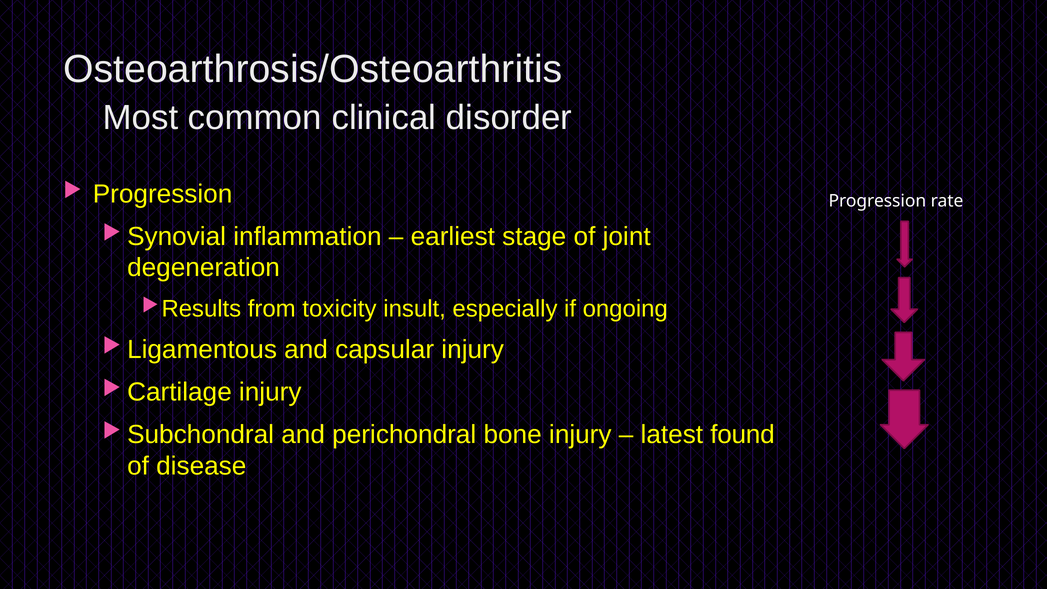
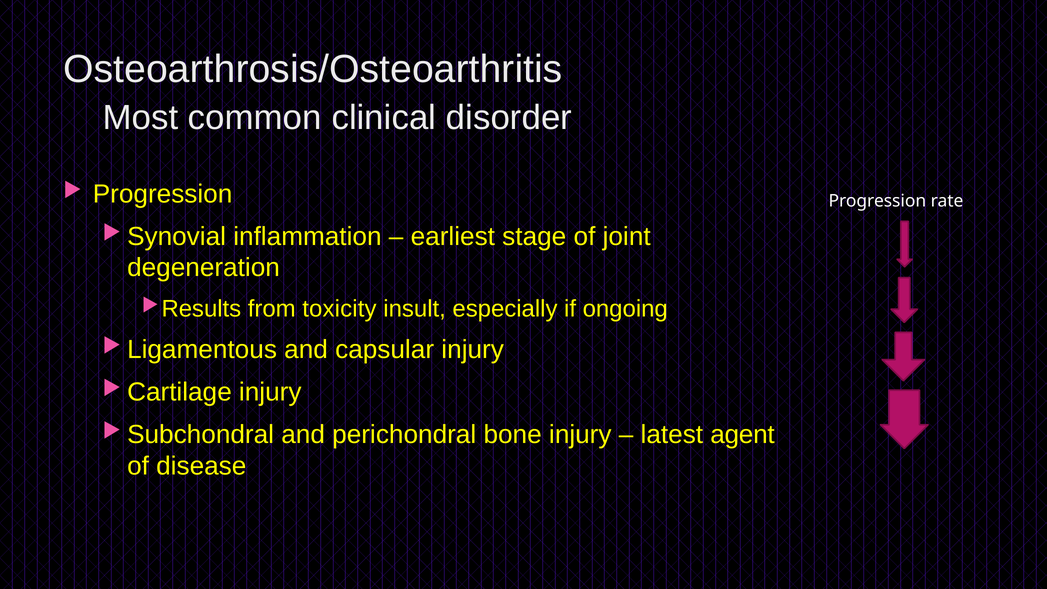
found: found -> agent (742, 434)
